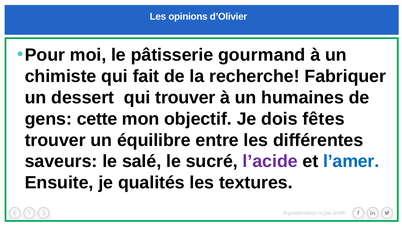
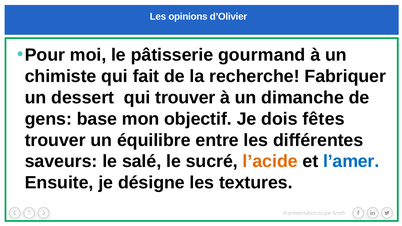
humaines: humaines -> dimanche (303, 98)
cette: cette -> base (97, 119)
l’acide colour: purple -> orange (270, 162)
qualités: qualités -> désigne (151, 183)
